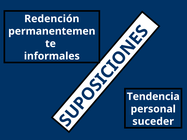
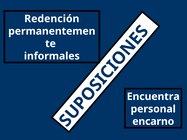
Tendencia: Tendencia -> Encuentra (153, 97)
suceder: suceder -> encarno (153, 122)
